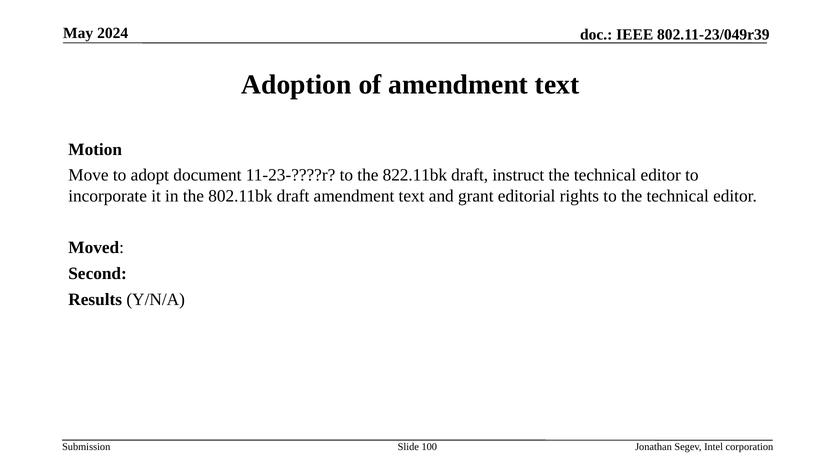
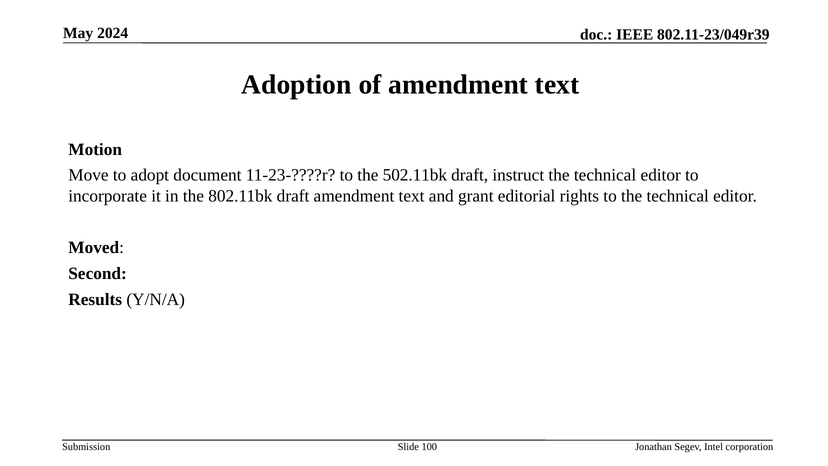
822.11bk: 822.11bk -> 502.11bk (415, 175)
